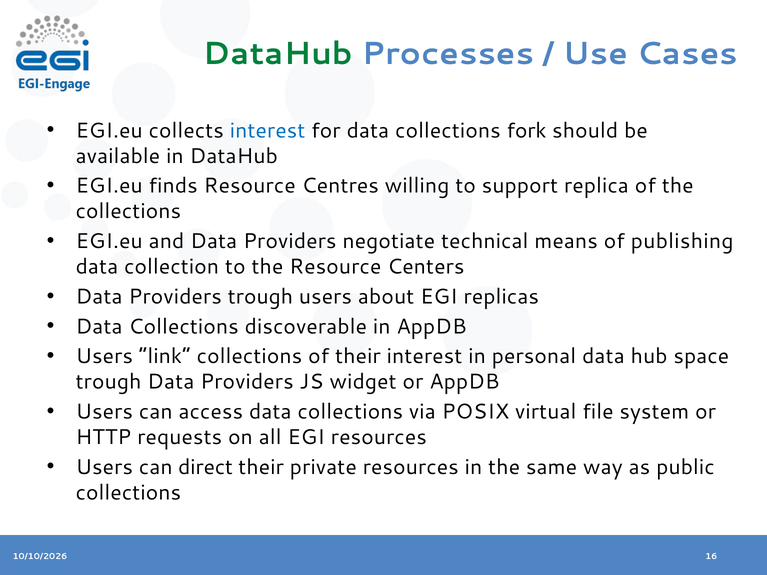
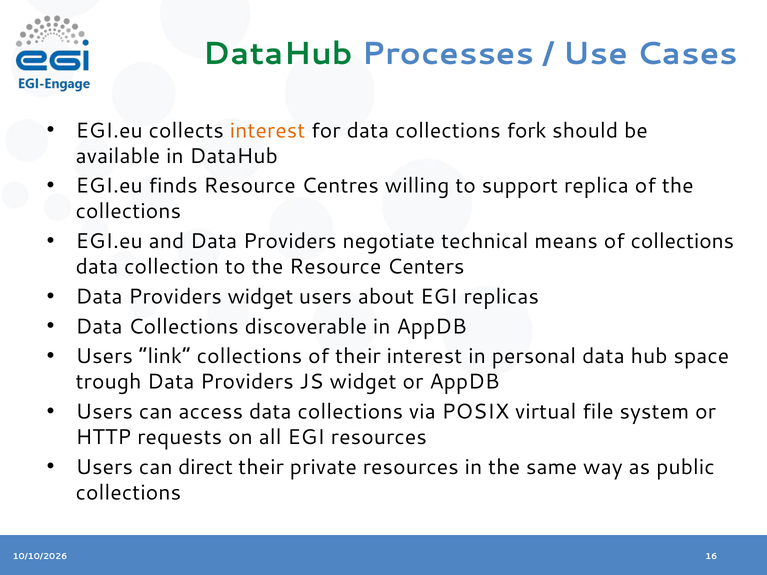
interest colour: blue -> orange (268, 131)
of publishing: publishing -> collections (682, 241)
Providers trough: trough -> widget (260, 297)
